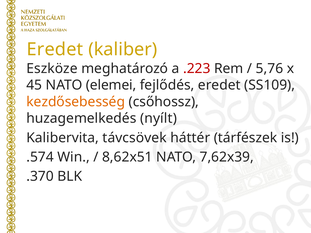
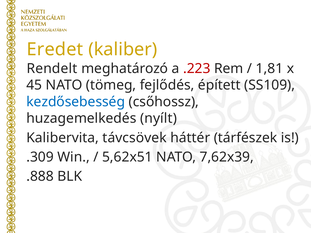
Eszköze: Eszköze -> Rendelt (52, 69)
5,76: 5,76 -> 1,81 (269, 69)
elemei: elemei -> tömeg (111, 85)
fejlődés eredet: eredet -> épített (219, 85)
kezdősebesség colour: orange -> blue (76, 102)
.574: .574 -> .309 (40, 157)
8,62x51: 8,62x51 -> 5,62x51 (127, 157)
.370: .370 -> .888 (40, 177)
